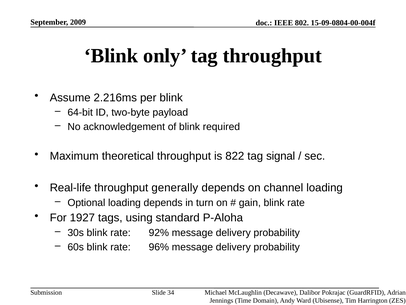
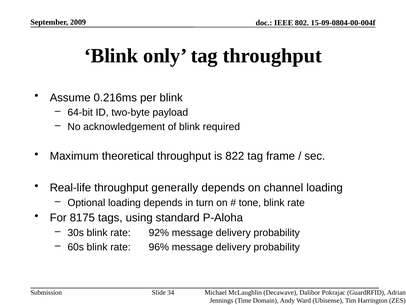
2.216ms: 2.216ms -> 0.216ms (115, 98)
signal: signal -> frame (281, 156)
gain: gain -> tone (250, 202)
1927: 1927 -> 8175 (82, 218)
